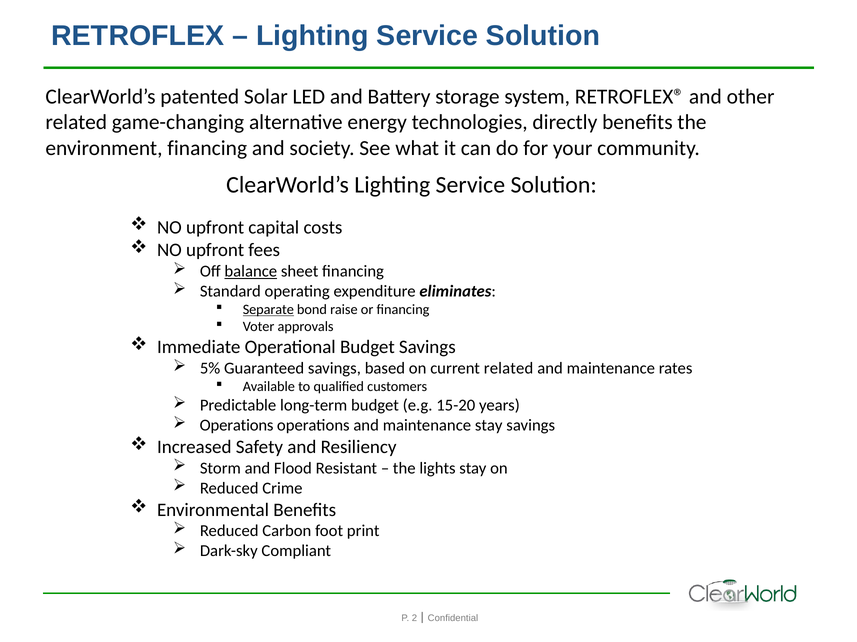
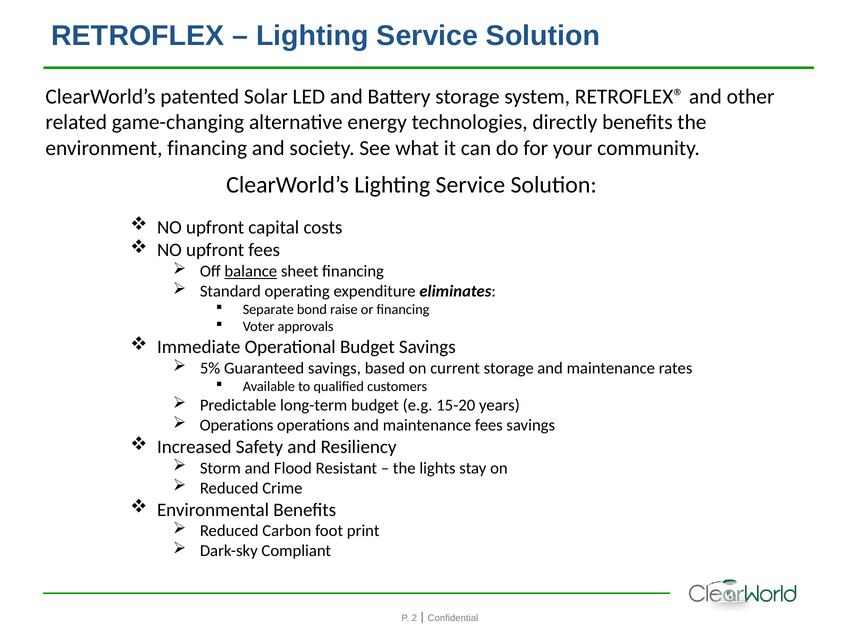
Separate underline: present -> none (268, 310)
current related: related -> storage (509, 369)
maintenance stay: stay -> fees (489, 426)
